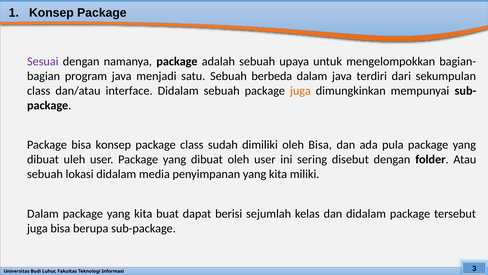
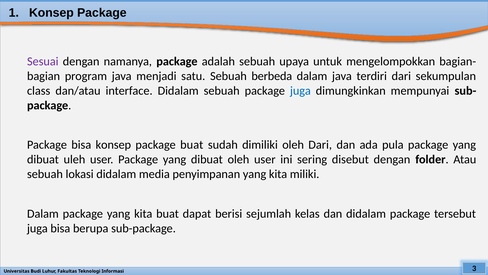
juga colour: orange -> blue (300, 91)
package class: class -> buat (192, 145)
oleh Bisa: Bisa -> Dari (320, 145)
